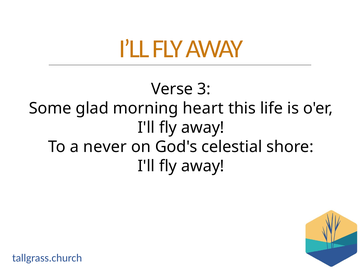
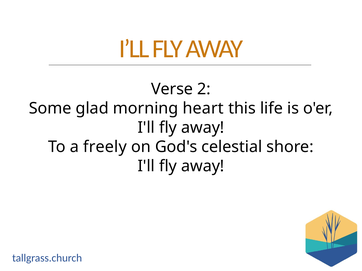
3: 3 -> 2 (204, 89)
never: never -> freely (105, 147)
